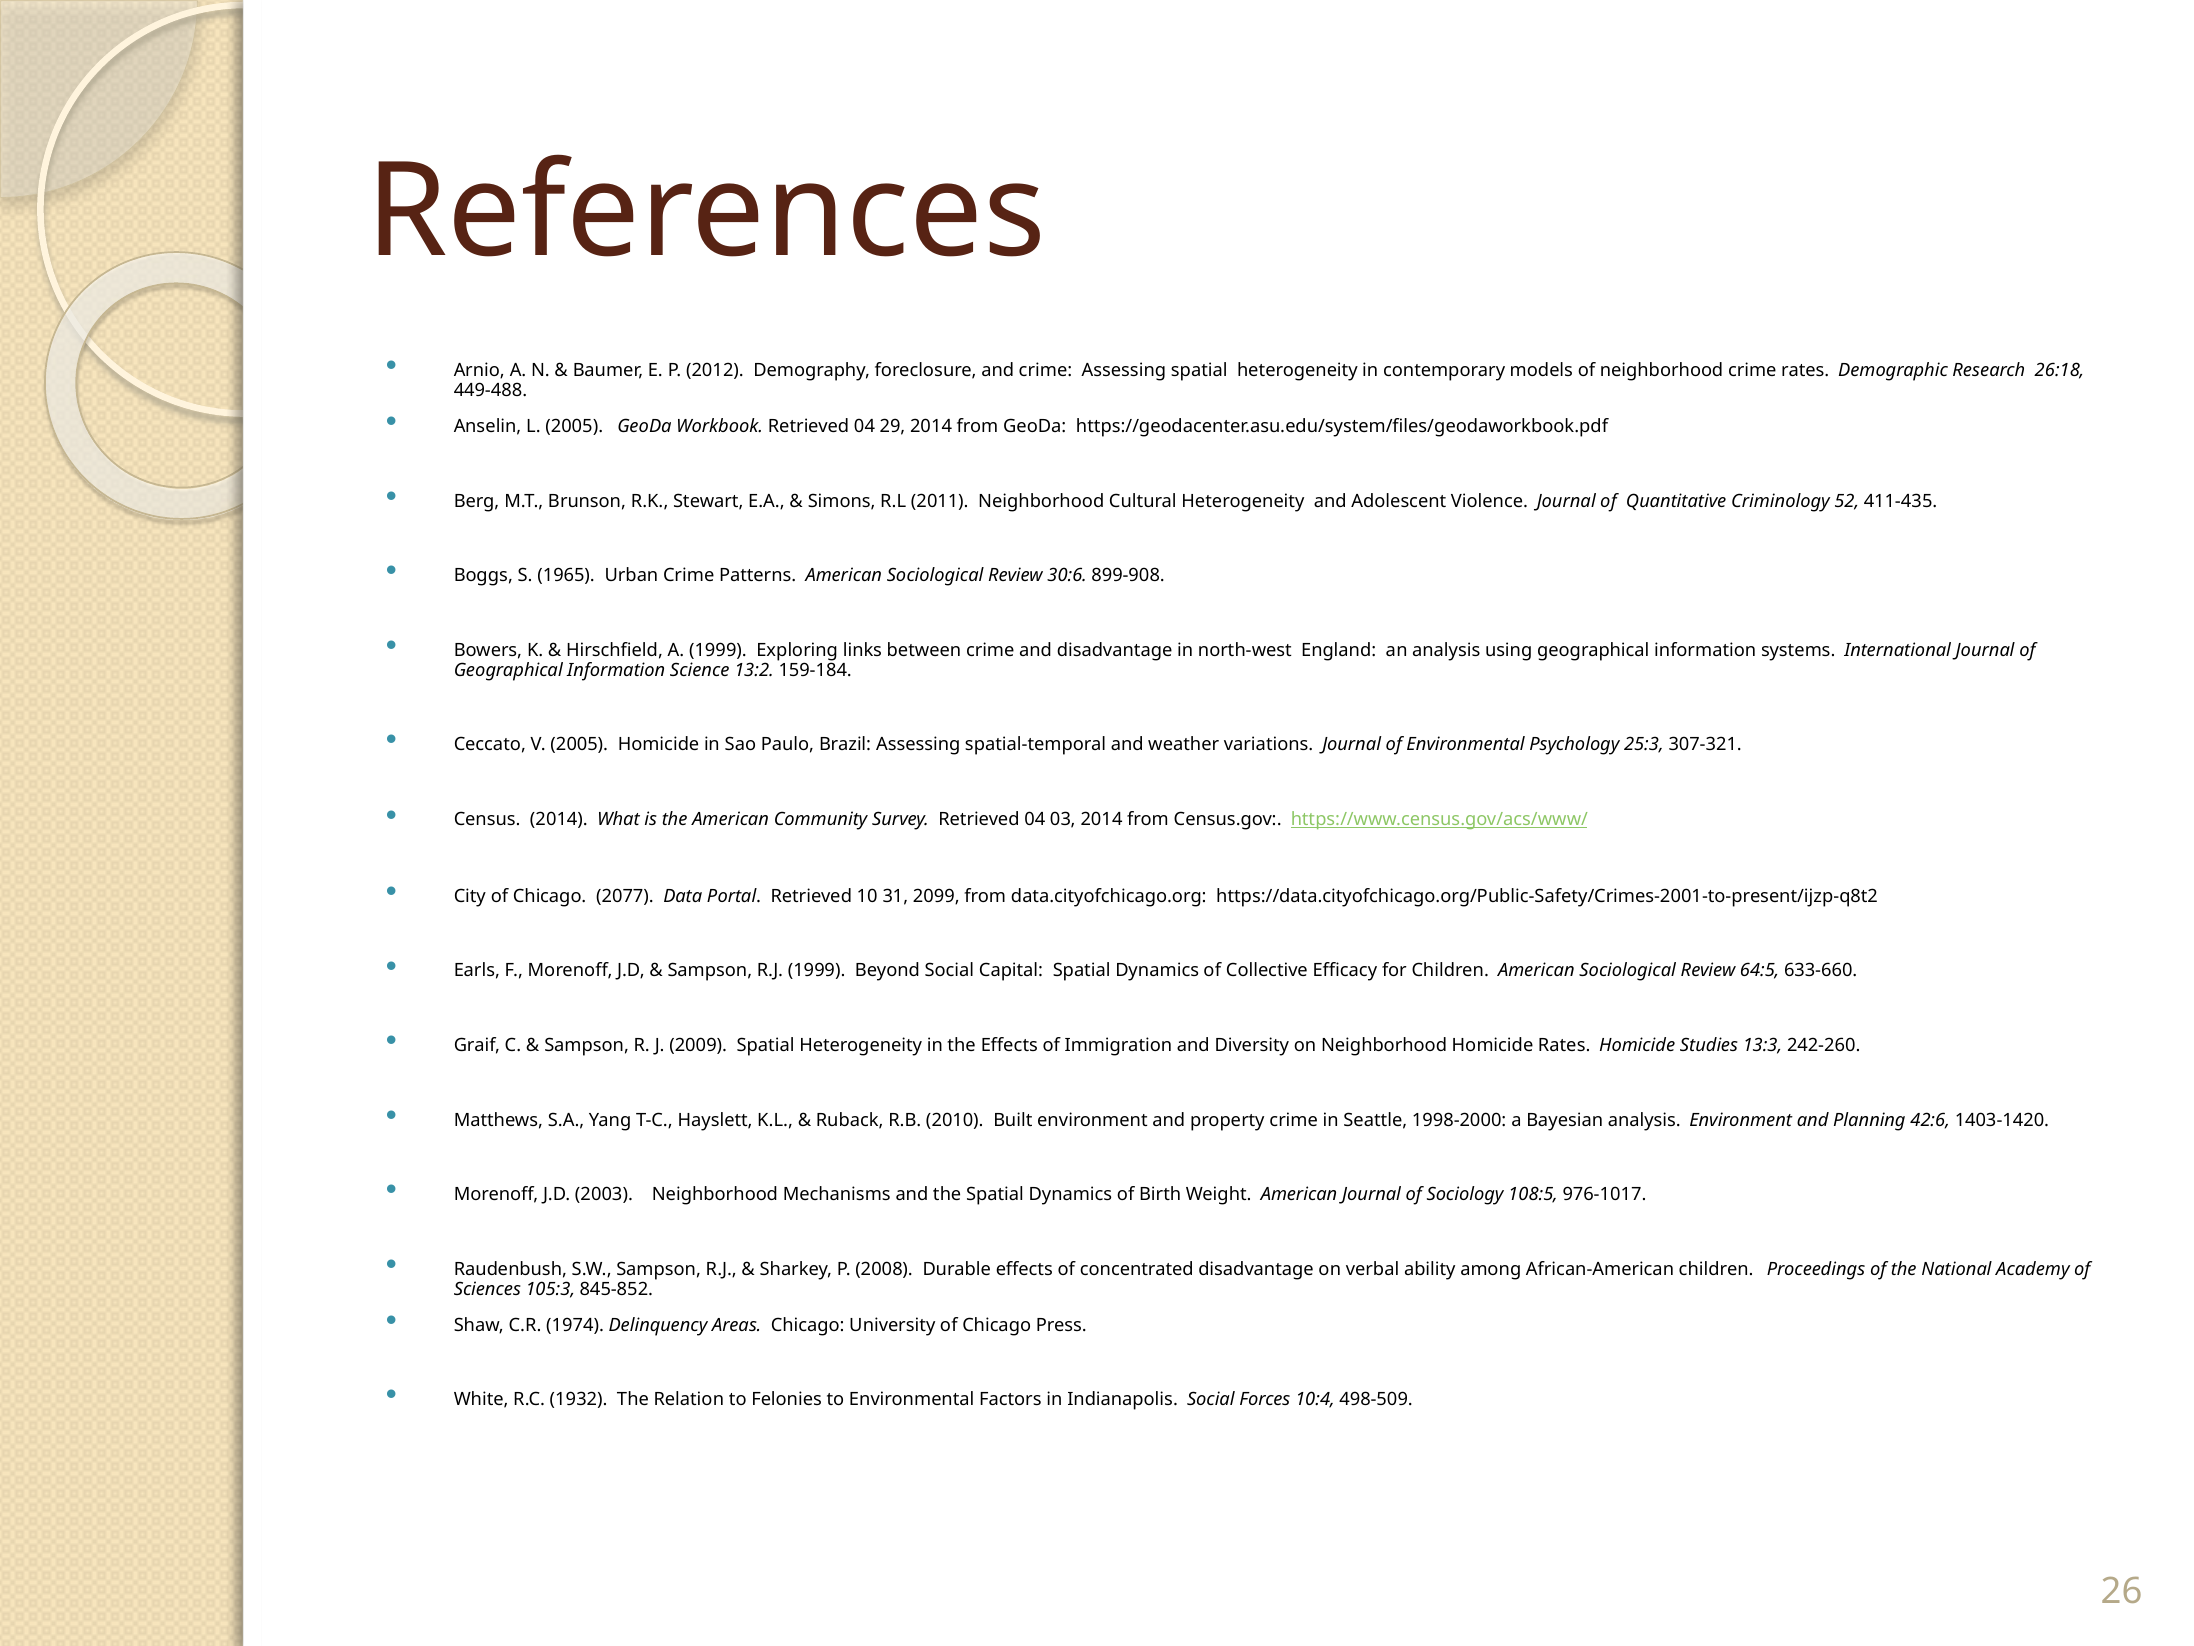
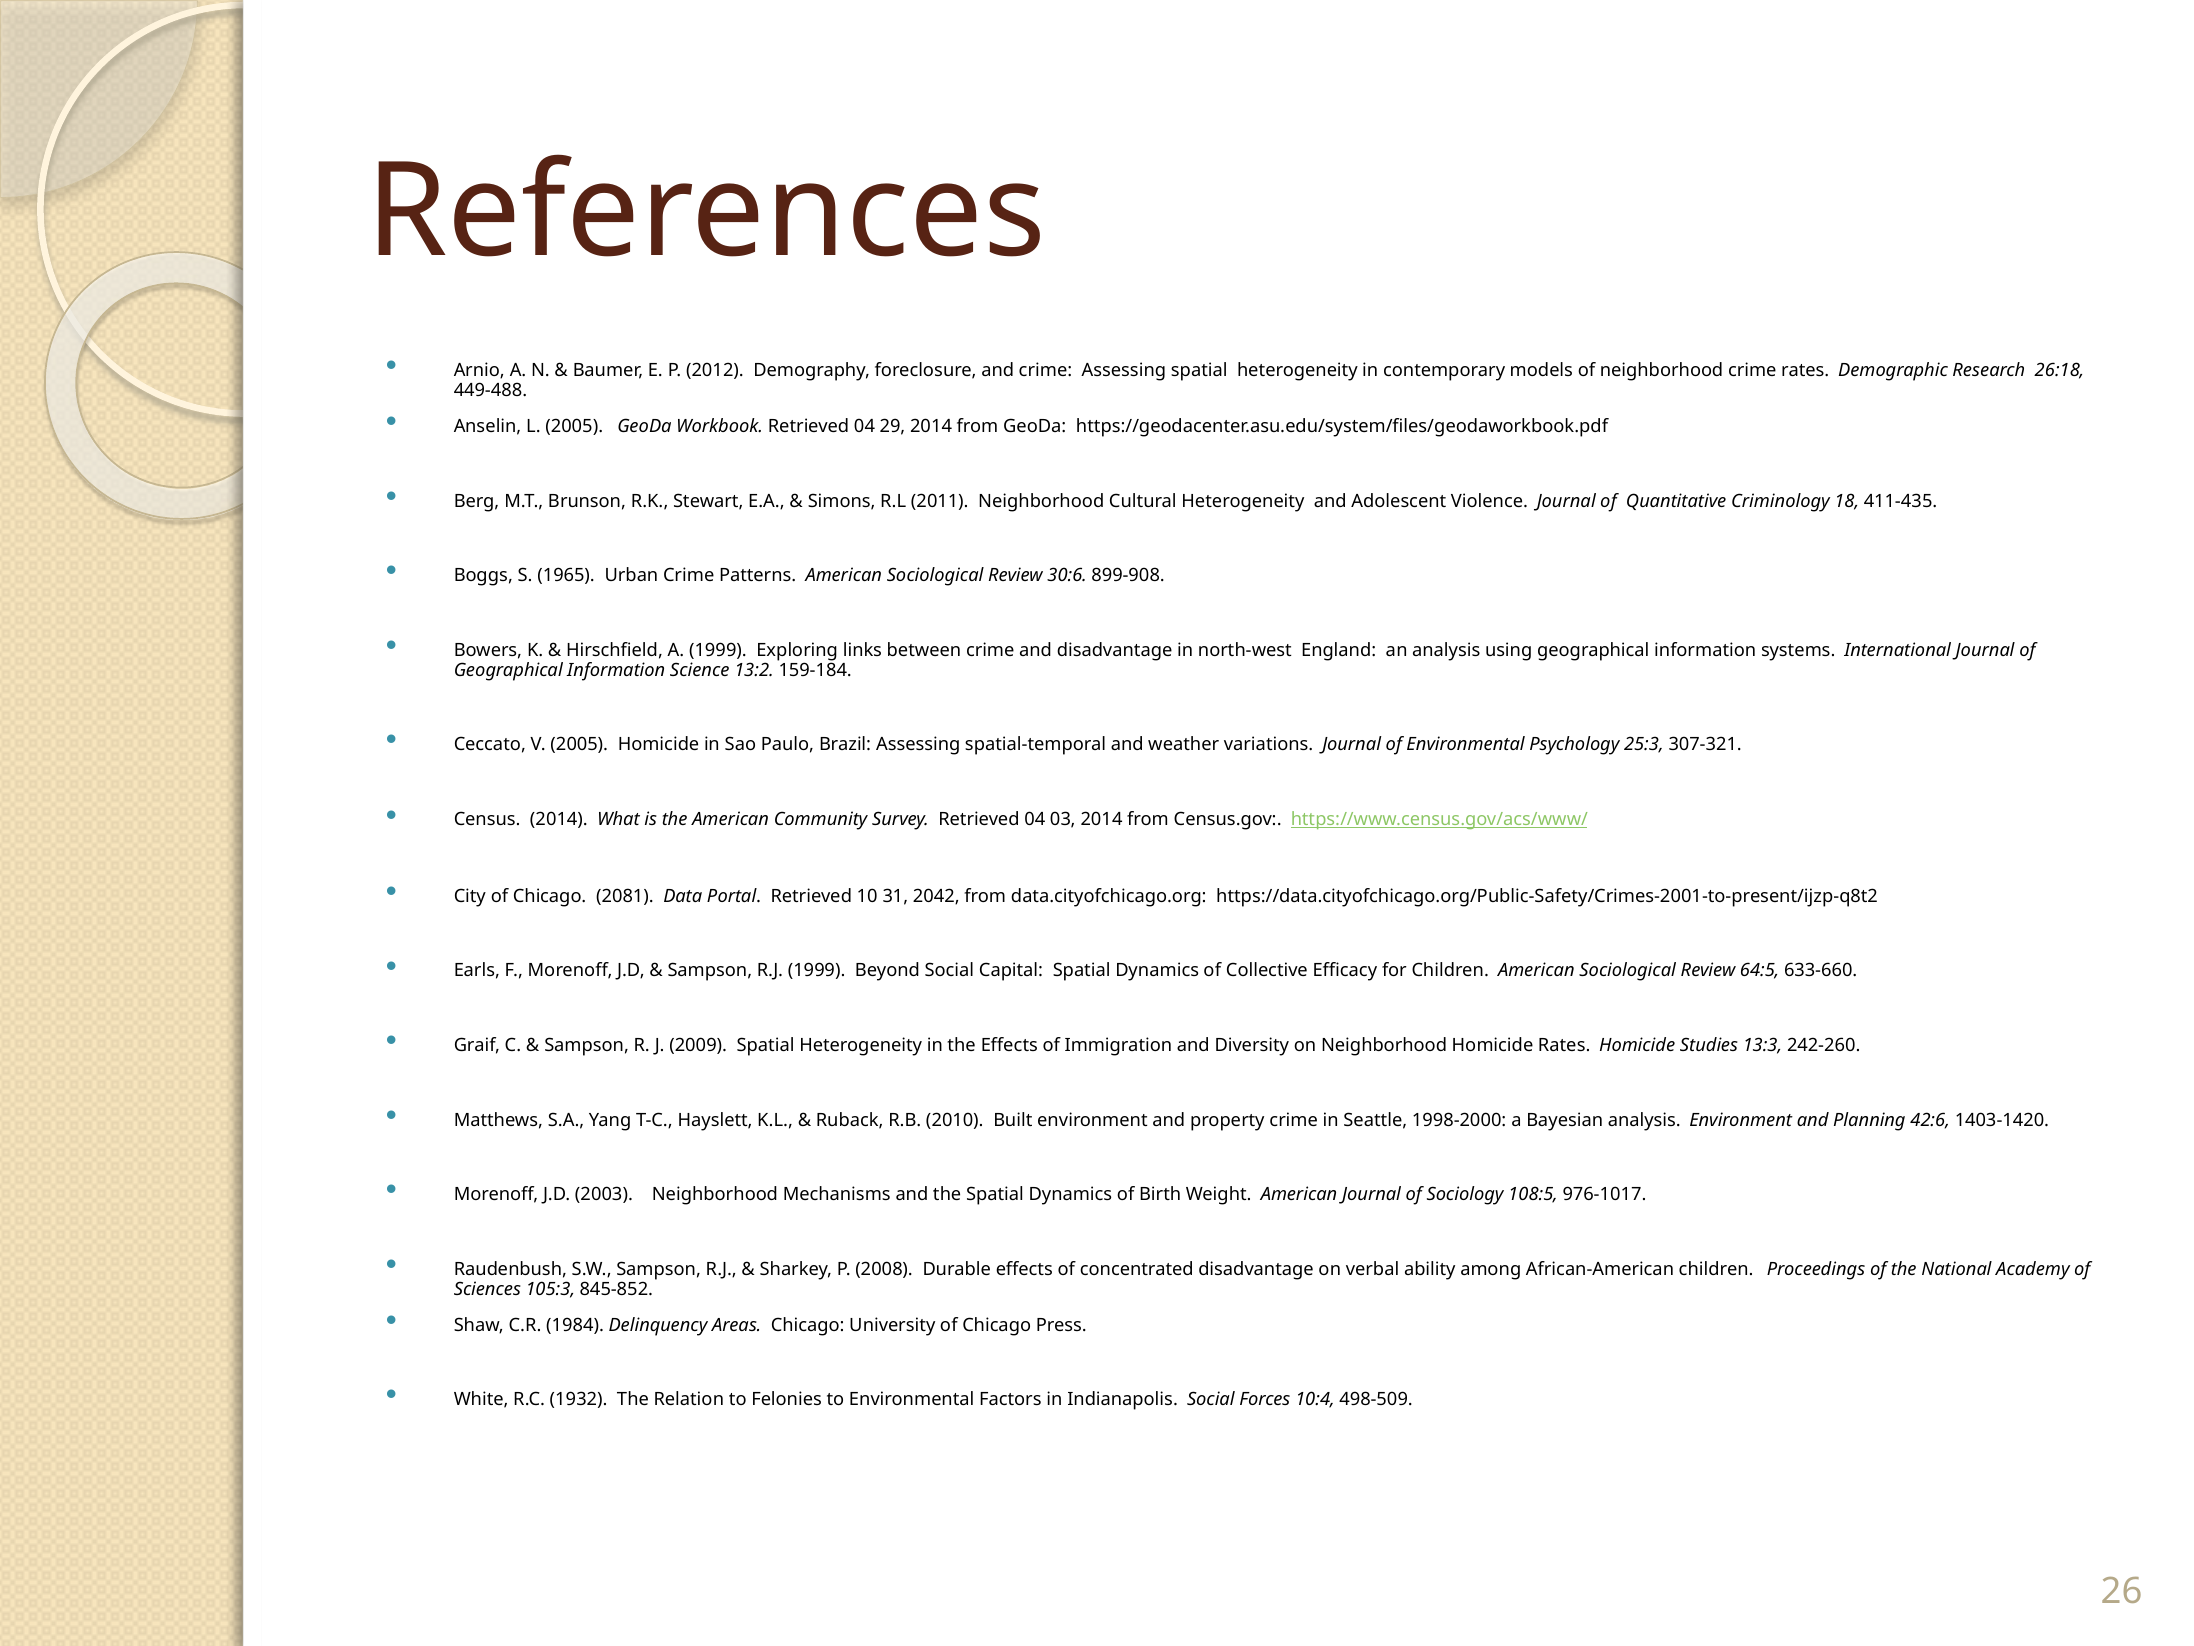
52: 52 -> 18 (1847, 501)
2077: 2077 -> 2081 (625, 896)
2099: 2099 -> 2042 (936, 896)
1974: 1974 -> 1984 (575, 1325)
